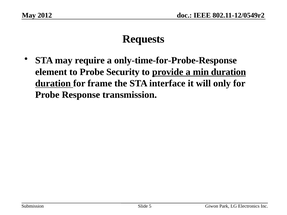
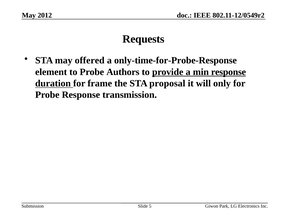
require: require -> offered (90, 60)
Security: Security -> Authors (123, 72)
min duration: duration -> response (229, 72)
interface: interface -> proposal (167, 83)
